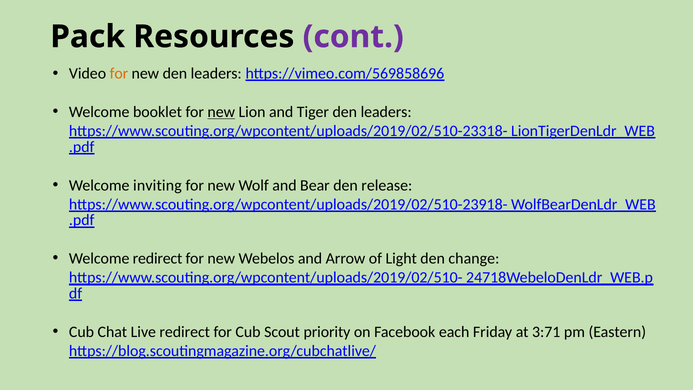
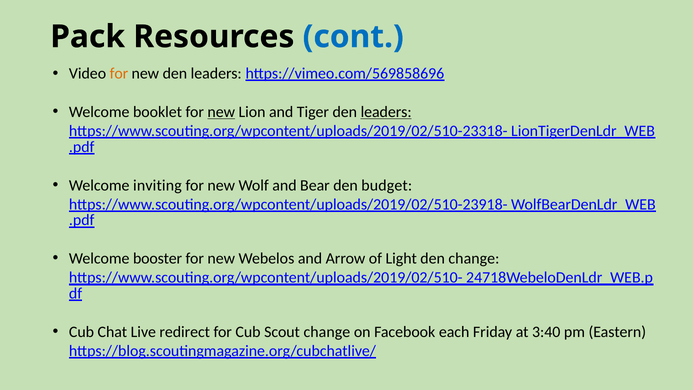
cont colour: purple -> blue (353, 37)
leaders underline: none -> present (386, 112)
release: release -> budget (387, 185)
Welcome redirect: redirect -> booster (158, 258)
Scout priority: priority -> change (327, 332)
3:71: 3:71 -> 3:40 (546, 332)
